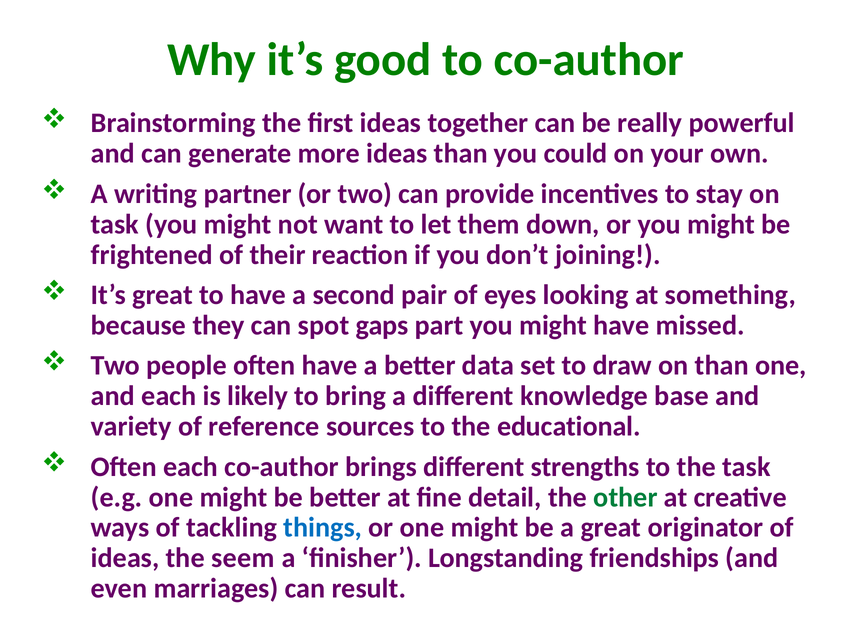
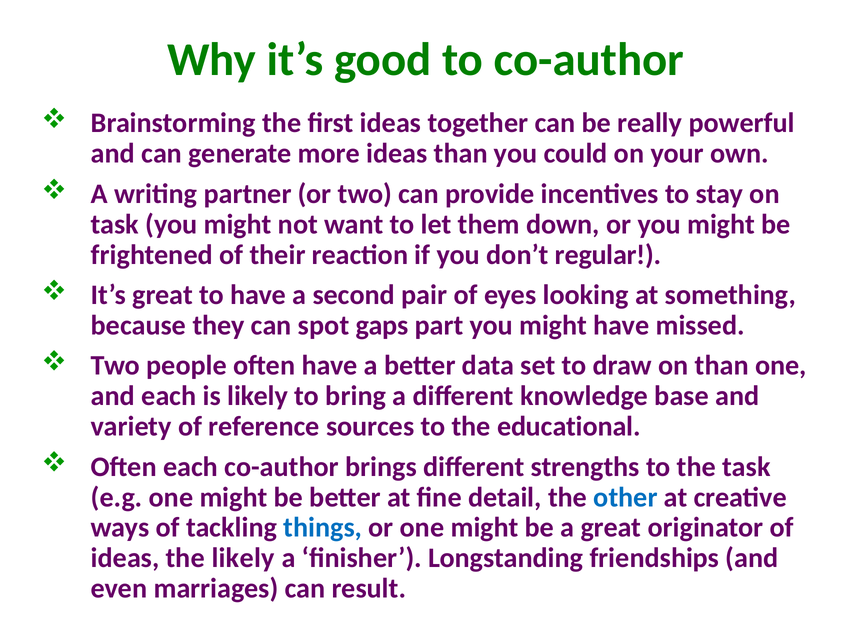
joining: joining -> regular (608, 255)
other colour: green -> blue (626, 497)
the seem: seem -> likely (243, 558)
